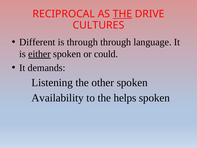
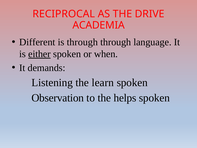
THE underline: present -> none (122, 14)
CULTURES: CULTURES -> ACADEMIA (99, 25)
could: could -> when (106, 54)
other: other -> learn (103, 82)
Availability: Availability -> Observation (58, 98)
